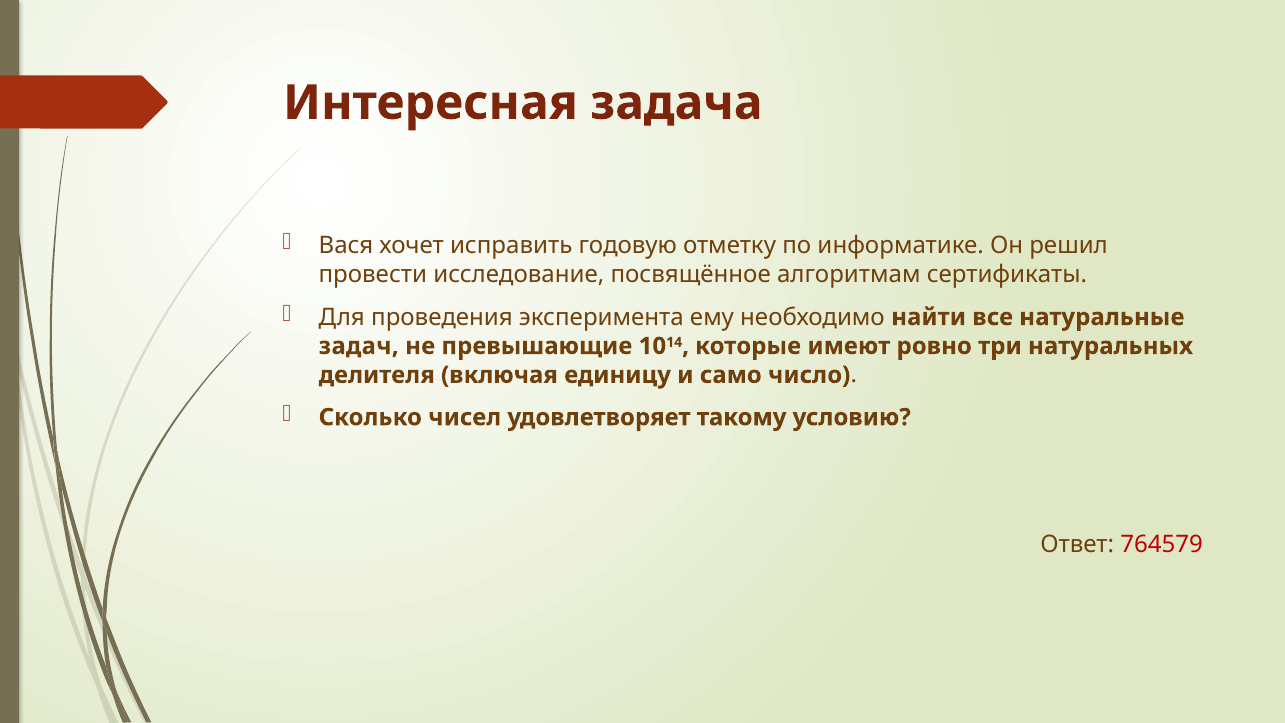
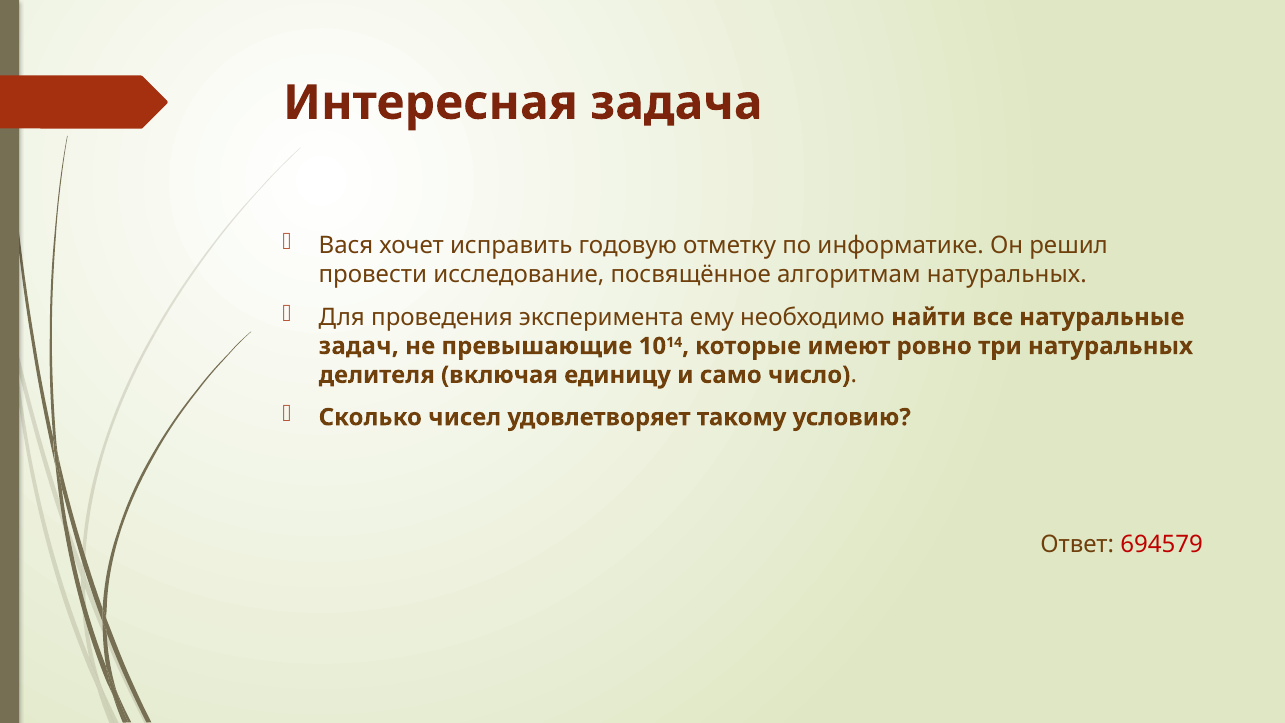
алгоритмам сертификаты: сертификаты -> натуральных (1007, 275)
764579: 764579 -> 694579 (1162, 544)
